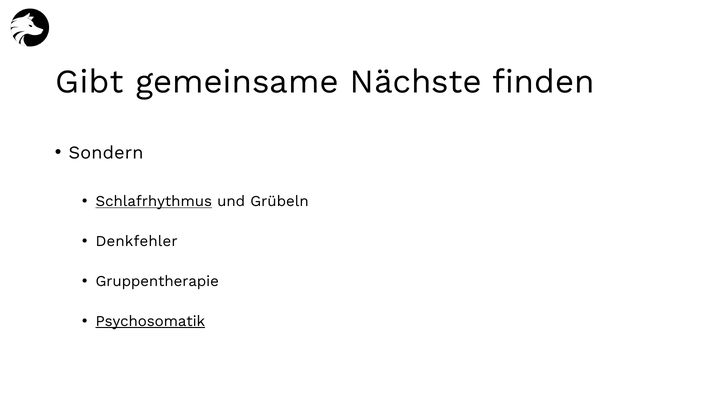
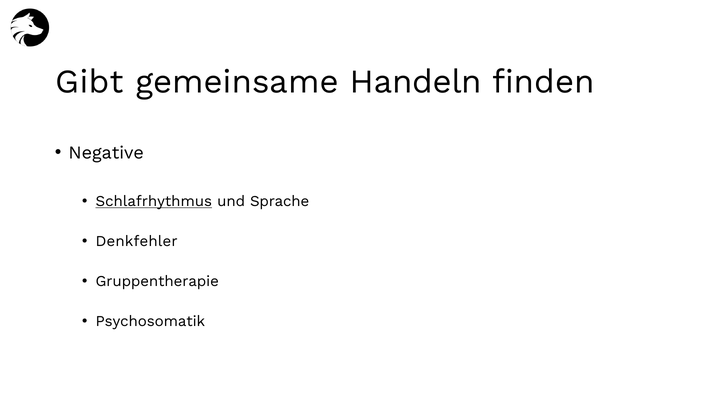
Nächste: Nächste -> Handeln (416, 82)
Sondern: Sondern -> Negative (106, 152)
Grübeln: Grübeln -> Sprache (280, 201)
Psychosomatik underline: present -> none (150, 321)
